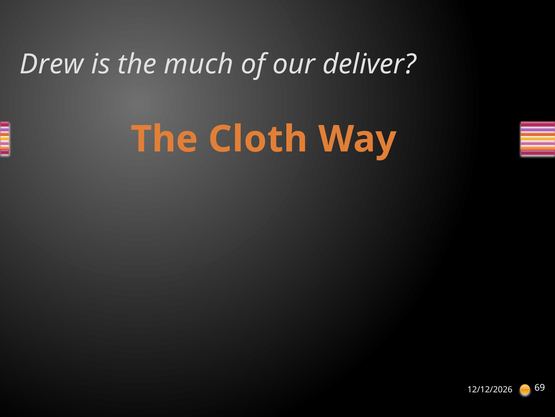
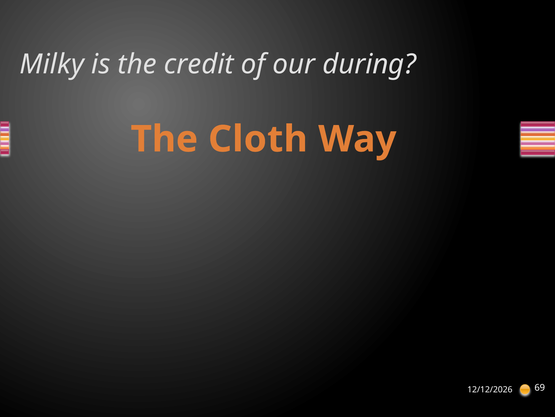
Drew: Drew -> Milky (52, 64)
much: much -> credit (199, 64)
deliver: deliver -> during (369, 64)
